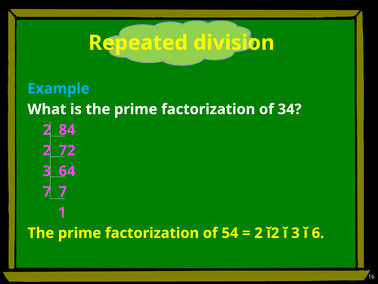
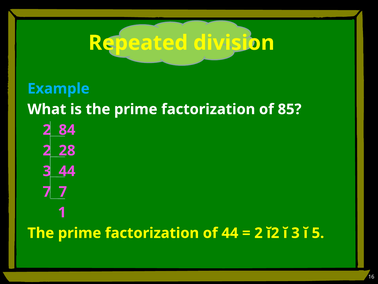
34: 34 -> 85 (290, 109)
72: 72 -> 28 (67, 150)
3 64: 64 -> 44 (67, 171)
of 54: 54 -> 44 (230, 233)
6: 6 -> 5 (318, 233)
